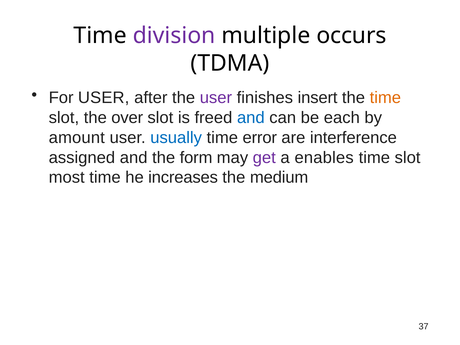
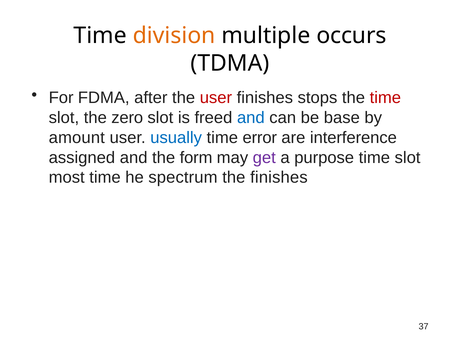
division colour: purple -> orange (174, 36)
For USER: USER -> FDMA (104, 98)
user colour: purple -> red (216, 98)
insert: insert -> stops (317, 98)
time colour: orange -> red (385, 98)
over: over -> zero (127, 118)
each: each -> base (342, 118)
enables: enables -> purpose (324, 158)
increases: increases -> spectrum (183, 177)
the medium: medium -> finishes (279, 177)
